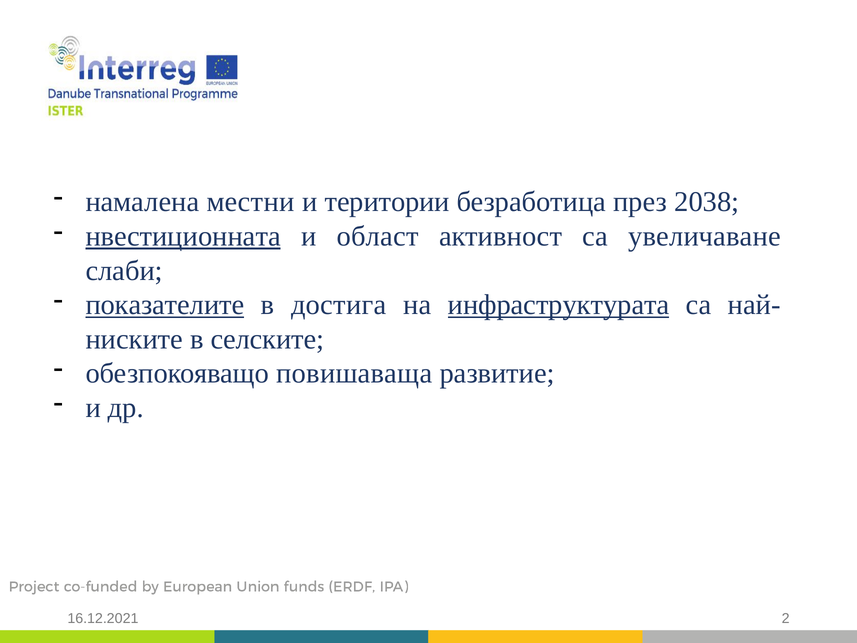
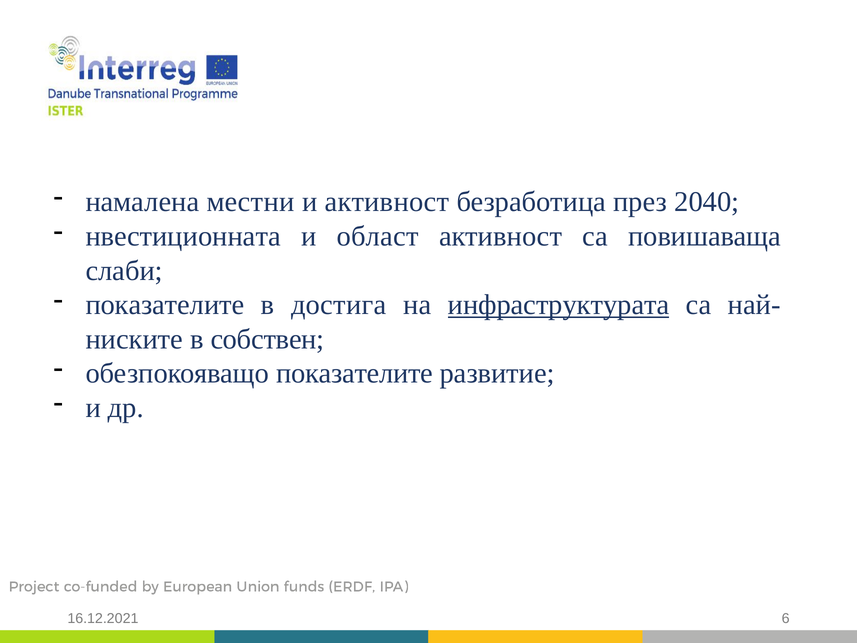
и територии: територии -> активност (387, 202)
2038: 2038 -> 2040 (707, 202)
нвестиционната underline: present -> none (183, 236)
увеличаване: увеличаване -> повишаваща (705, 236)
показателите underline: present -> none (165, 305)
селските: селските -> собствен (267, 339)
обезпокояващо повишаваща: повишаваща -> показателите (355, 373)
2: 2 -> 6 (786, 618)
